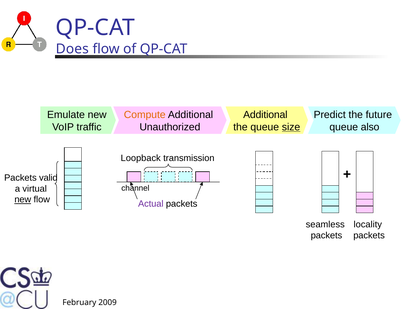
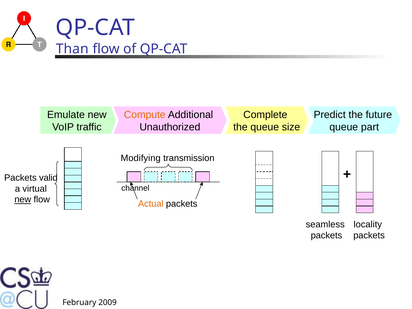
Does: Does -> Than (72, 49)
Additional: Additional -> Complete (265, 115)
size underline: present -> none (291, 127)
also: also -> part (370, 127)
Loopback: Loopback -> Modifying (141, 158)
Actual colour: purple -> orange (151, 204)
